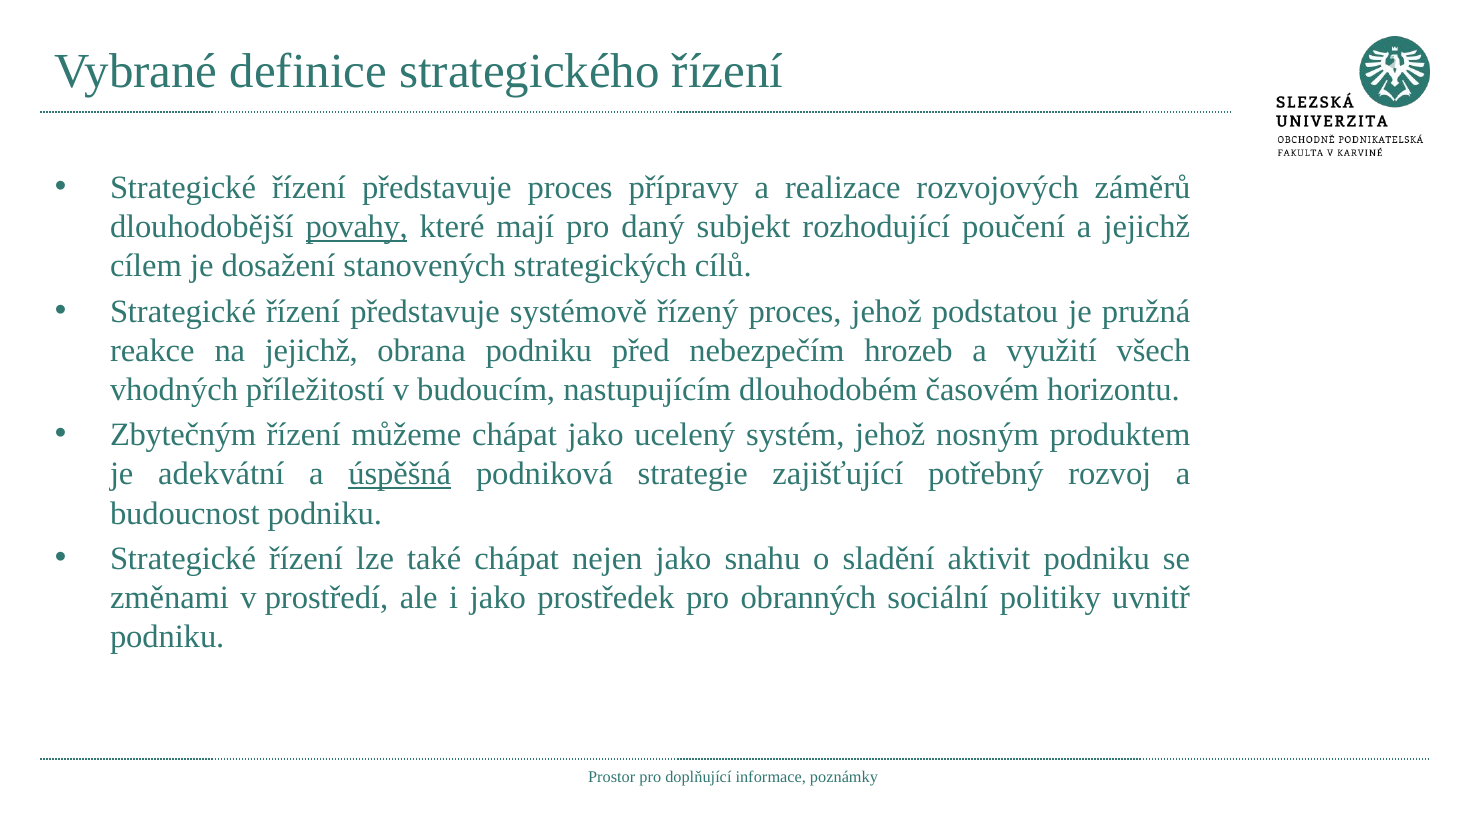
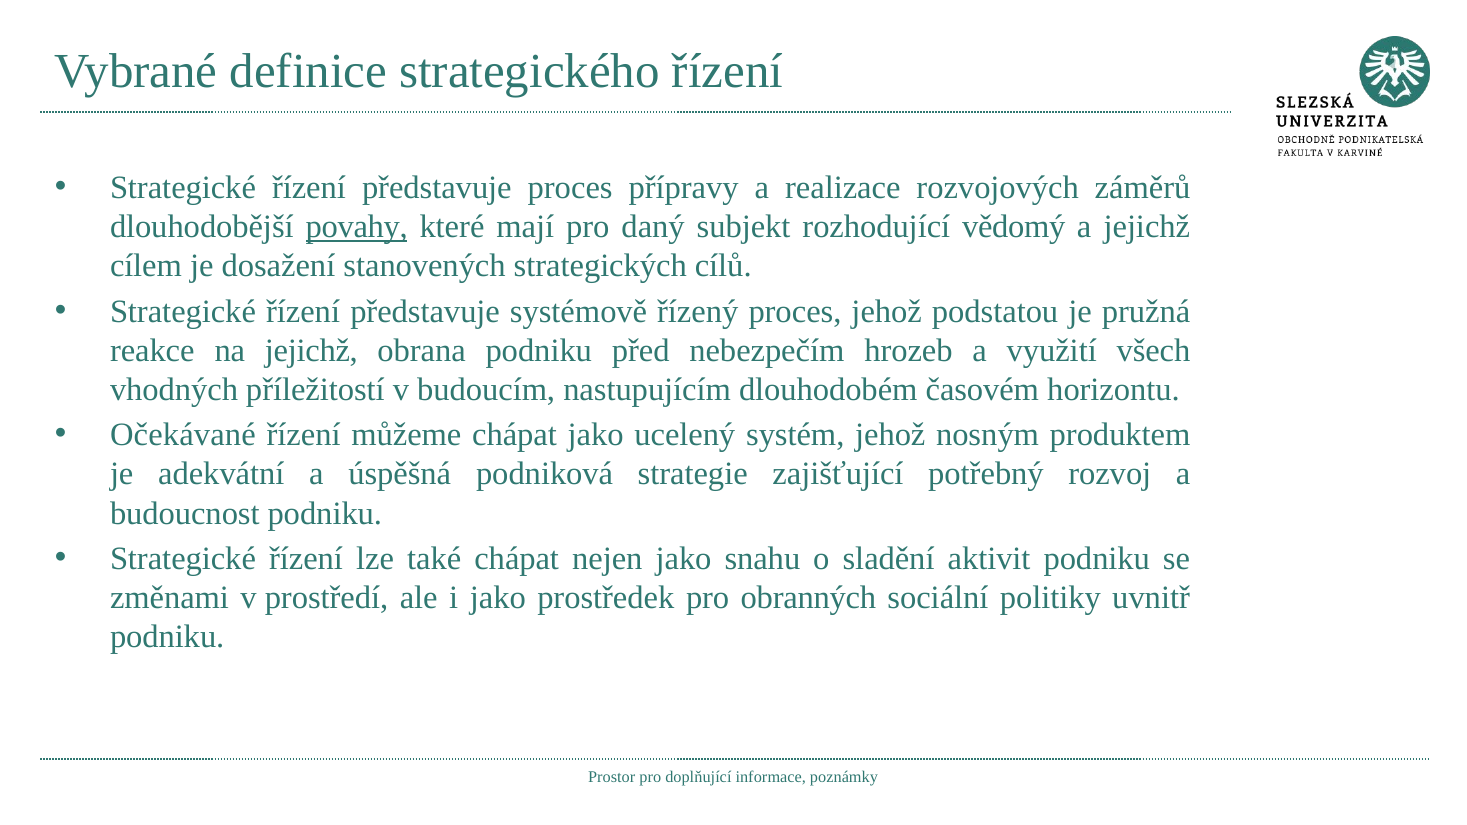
poučení: poučení -> vědomý (1014, 227)
Zbytečným: Zbytečným -> Očekávané (183, 435)
úspěšná underline: present -> none (400, 474)
